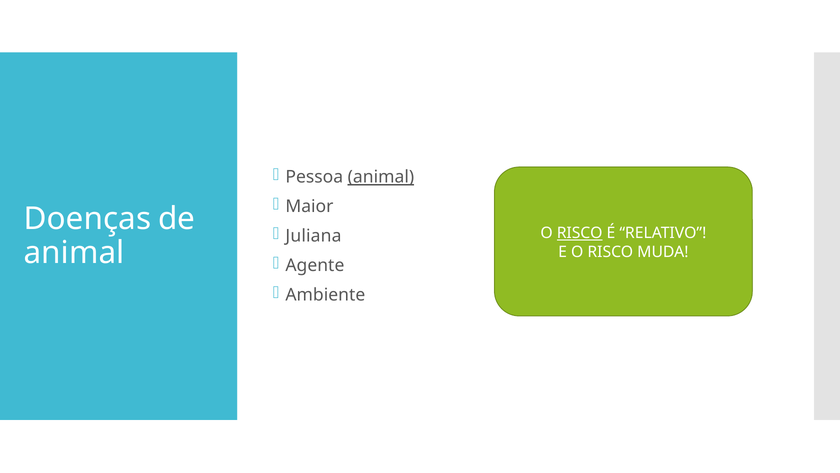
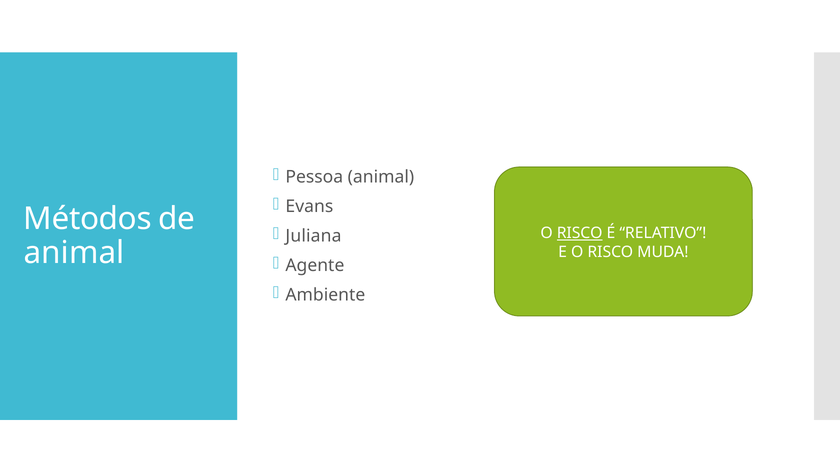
animal underline: present -> none (381, 177)
Maior: Maior -> Evans (309, 206)
Doenças: Doenças -> Métodos (88, 219)
